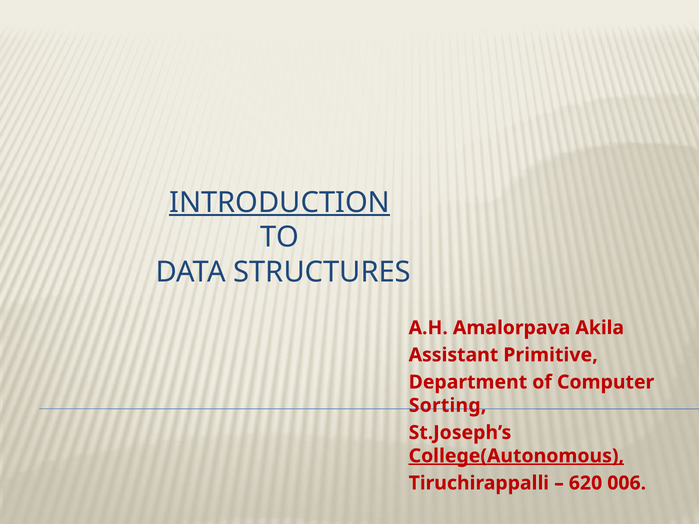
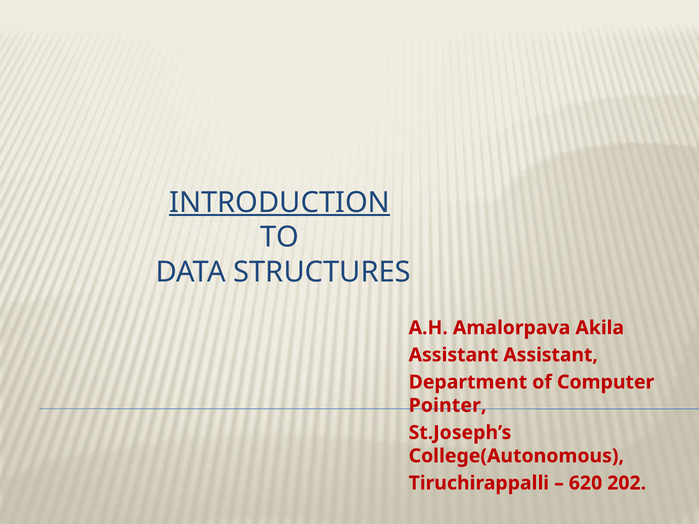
Assistant Primitive: Primitive -> Assistant (551, 355)
Sorting: Sorting -> Pointer (448, 406)
College(Autonomous underline: present -> none (516, 456)
006: 006 -> 202 (627, 483)
